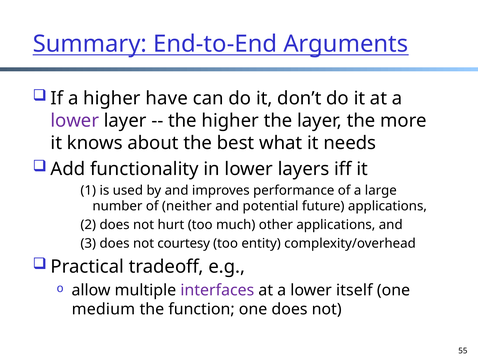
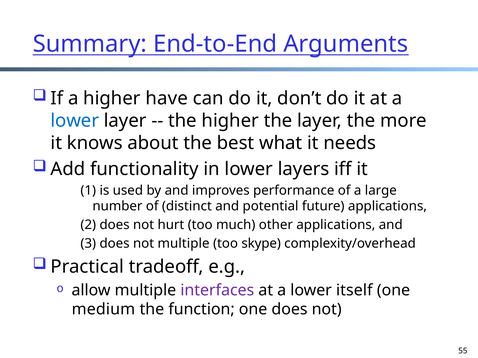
lower colour: purple -> blue (75, 121)
neither: neither -> distinct (187, 207)
not courtesy: courtesy -> multiple (184, 244)
entity: entity -> skype (261, 244)
